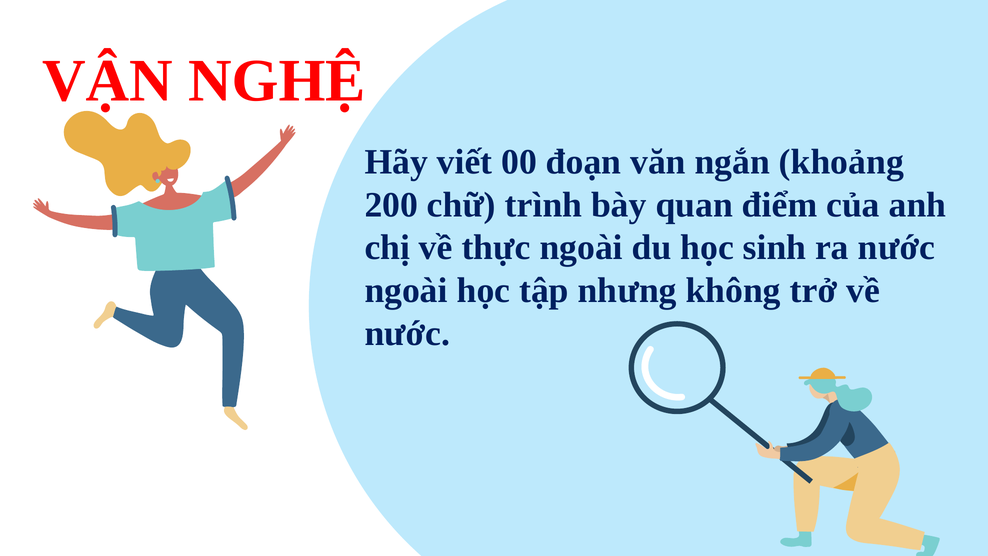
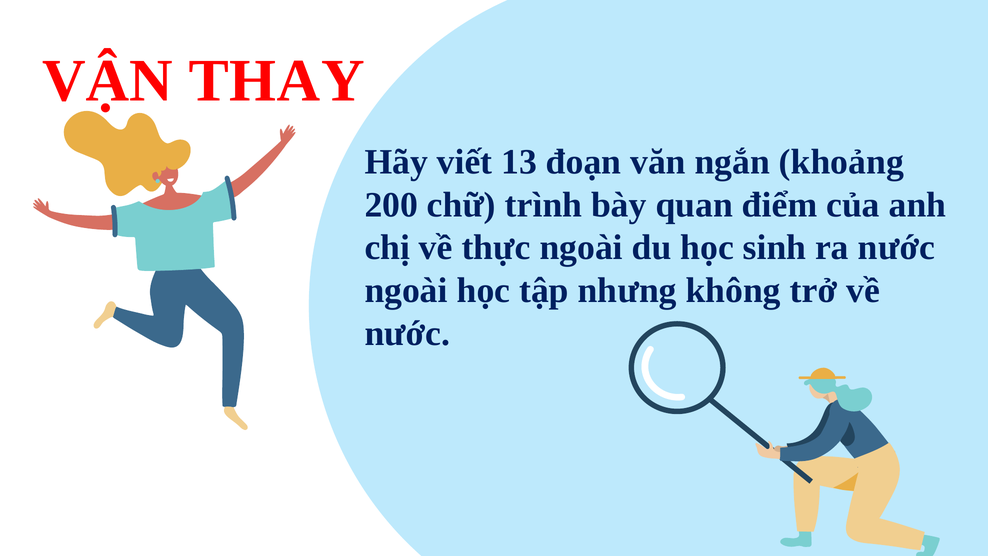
NGHỆ: NGHỆ -> THAY (277, 81)
00: 00 -> 13 (519, 162)
